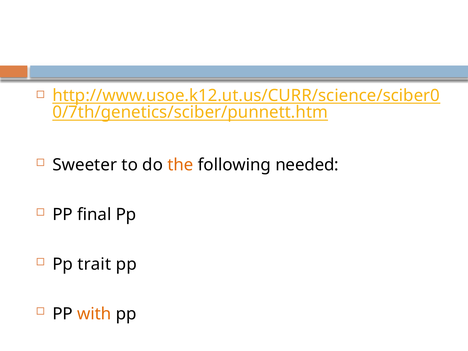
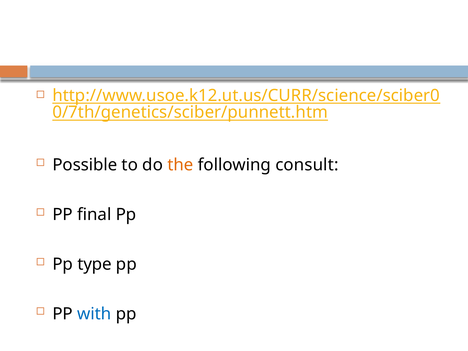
Sweeter: Sweeter -> Possible (85, 165)
needed: needed -> consult (307, 165)
trait: trait -> type (95, 264)
with colour: orange -> blue (94, 314)
